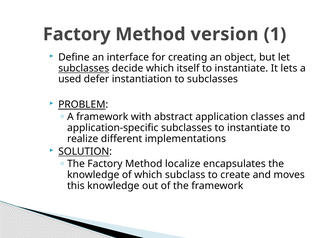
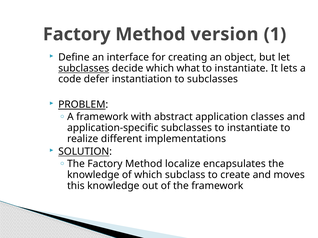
itself: itself -> what (188, 68)
used: used -> code (70, 79)
